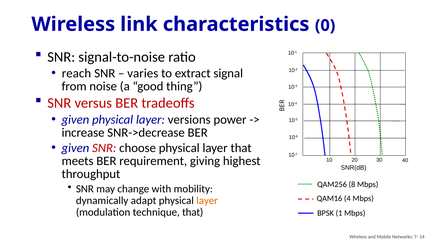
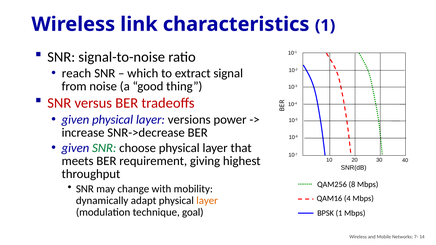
characteristics 0: 0 -> 1 (325, 26)
varies: varies -> which (143, 73)
SNR colour: red -> green (104, 148)
technique that: that -> goal (193, 212)
